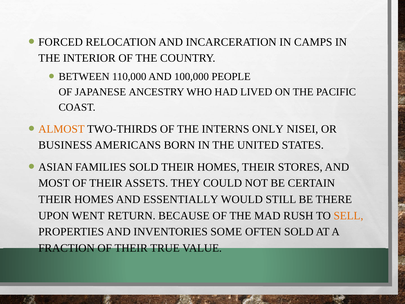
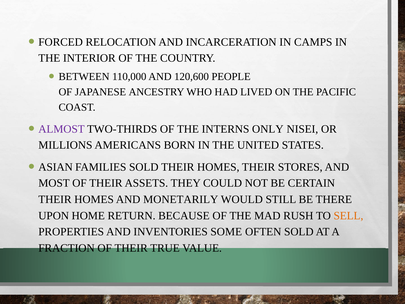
100,000: 100,000 -> 120,600 (192, 77)
ALMOST colour: orange -> purple (62, 129)
BUSINESS: BUSINESS -> MILLIONS (65, 145)
ESSENTIALLY: ESSENTIALLY -> MONETARILY (181, 199)
WENT: WENT -> HOME (88, 216)
